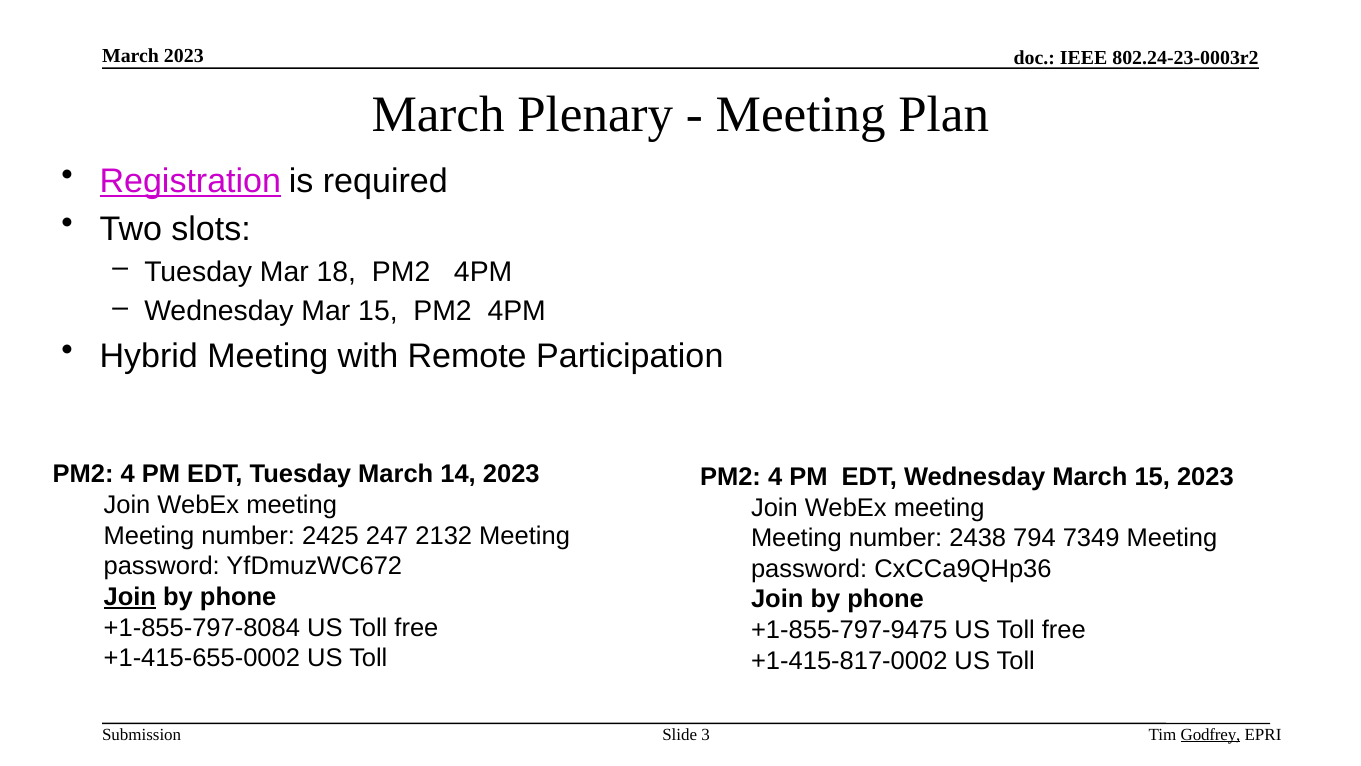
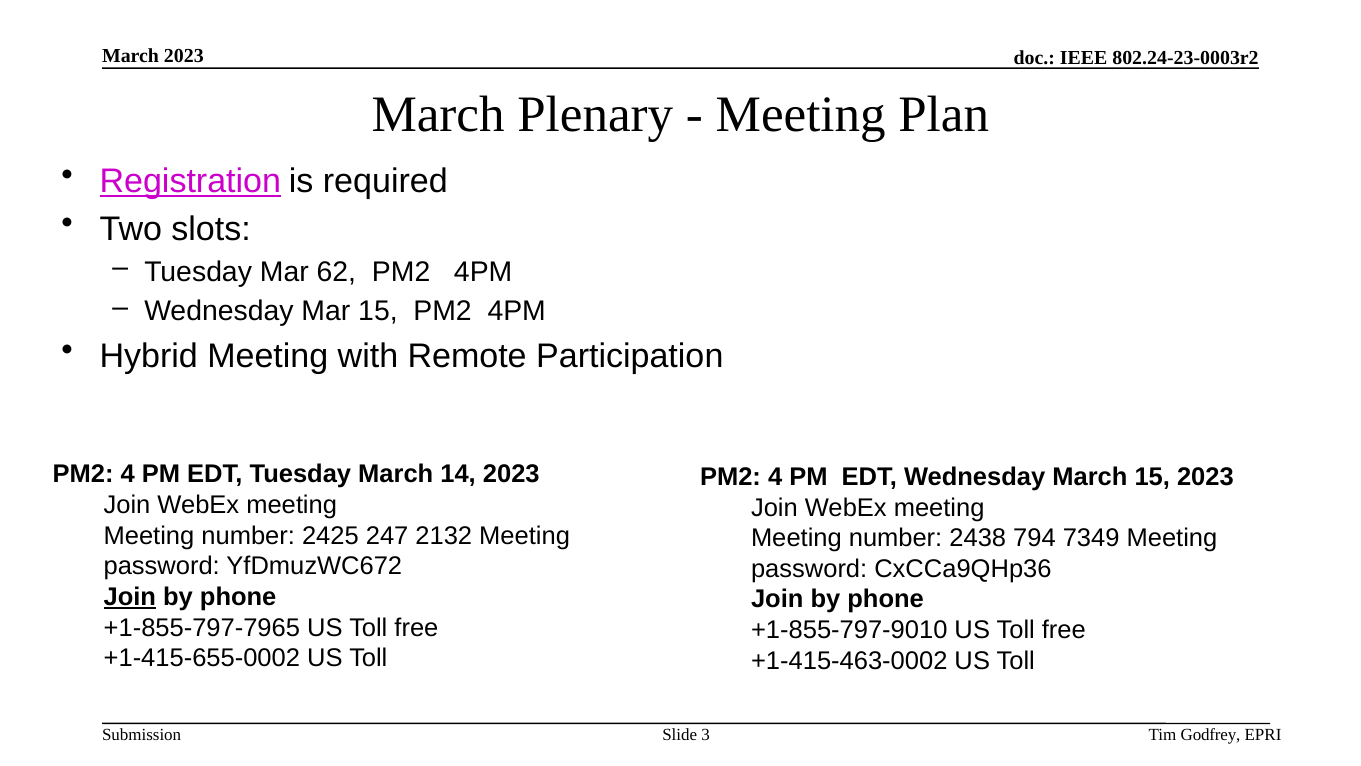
18: 18 -> 62 (336, 272)
+1-855-797-8084: +1-855-797-8084 -> +1-855-797-7965 (202, 627)
+1-855-797-9475: +1-855-797-9475 -> +1-855-797-9010 (849, 630)
+1-415-817-0002: +1-415-817-0002 -> +1-415-463-0002 (849, 660)
Godfrey underline: present -> none (1211, 734)
